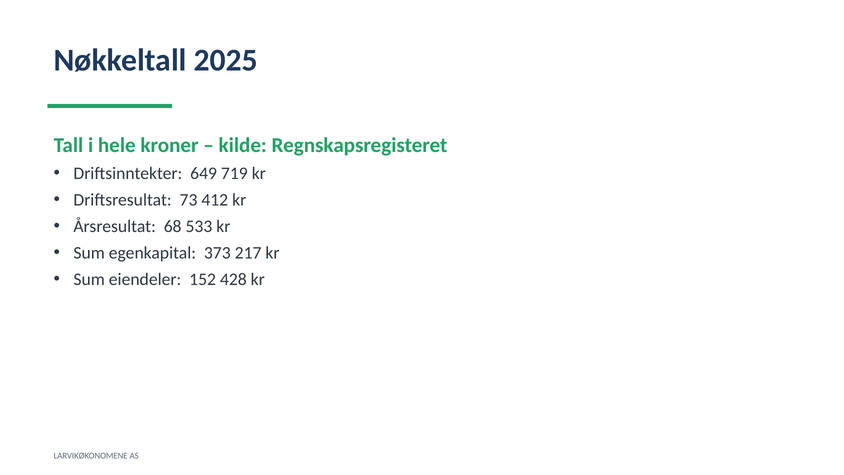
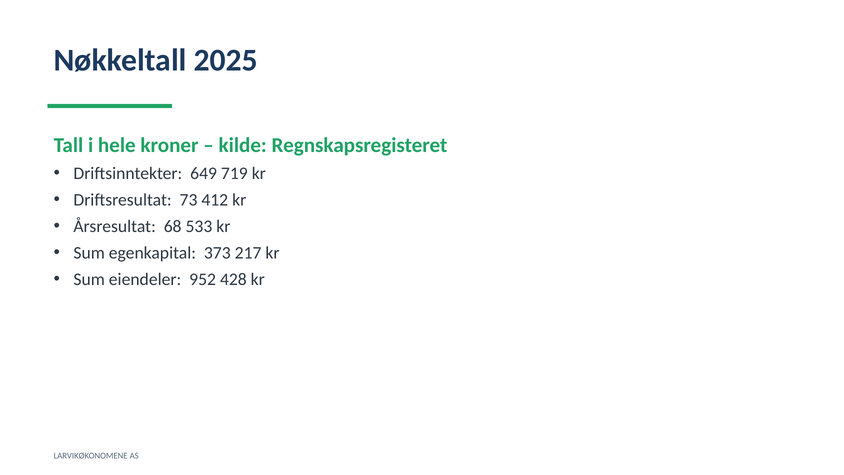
152: 152 -> 952 (203, 279)
